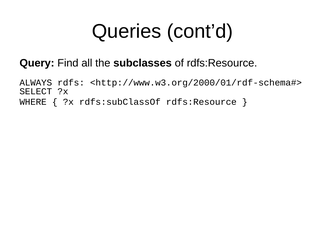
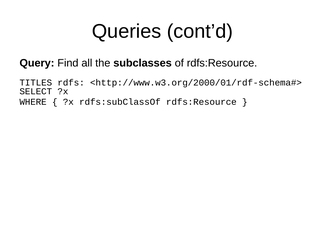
ALWAYS: ALWAYS -> TITLES (36, 83)
